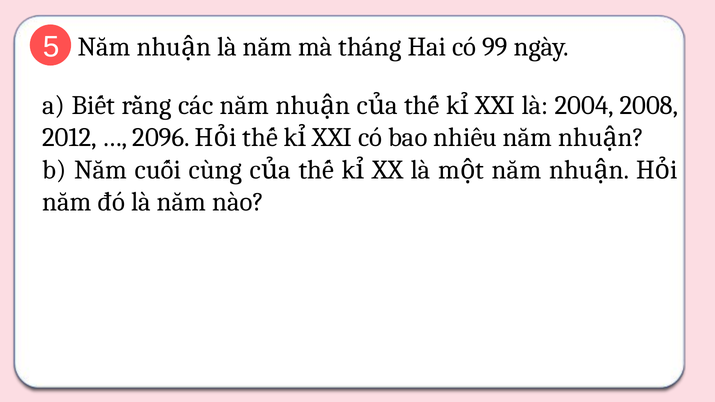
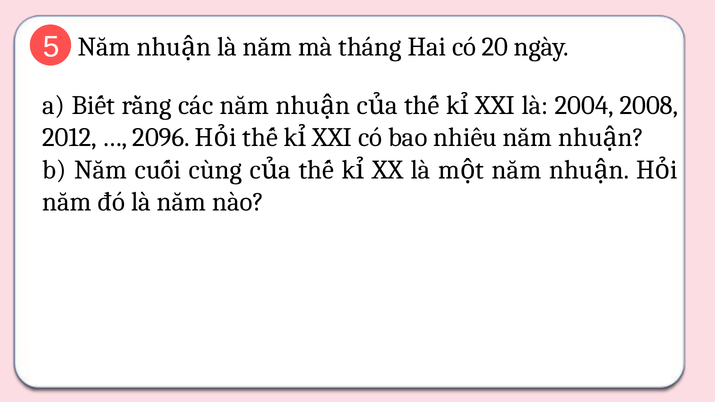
99: 99 -> 20 (495, 47)
